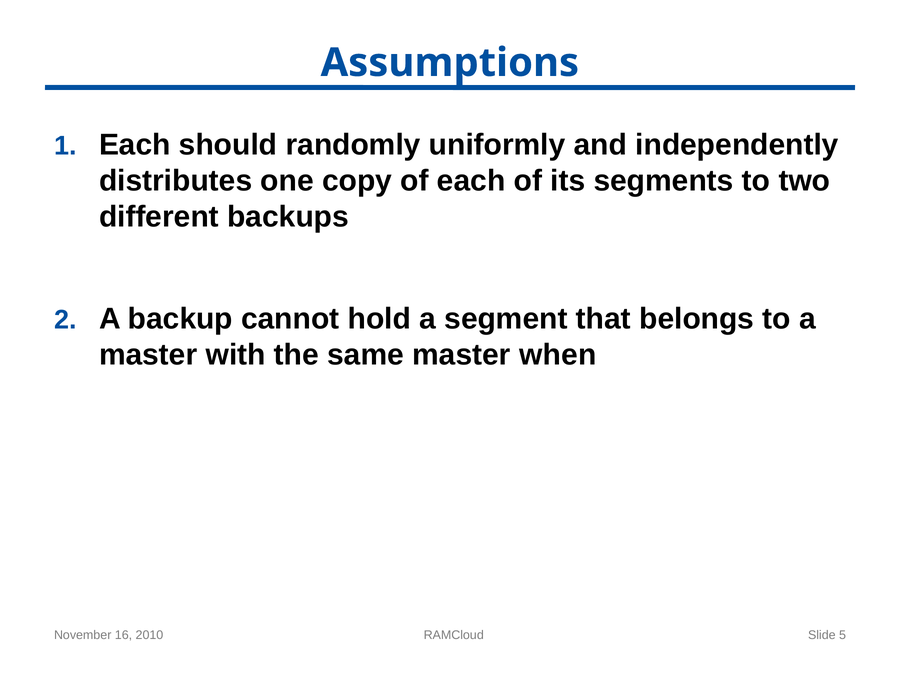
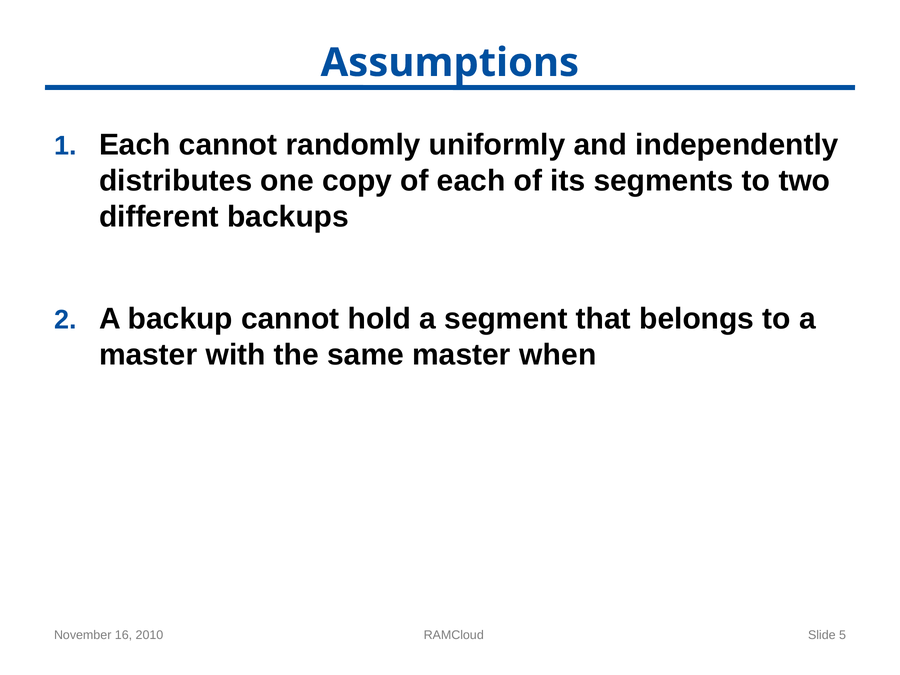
Each should: should -> cannot (228, 145)
